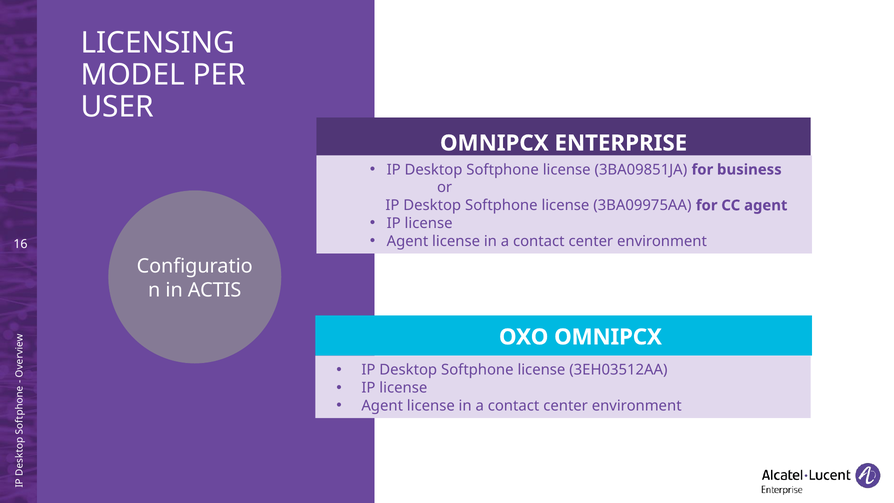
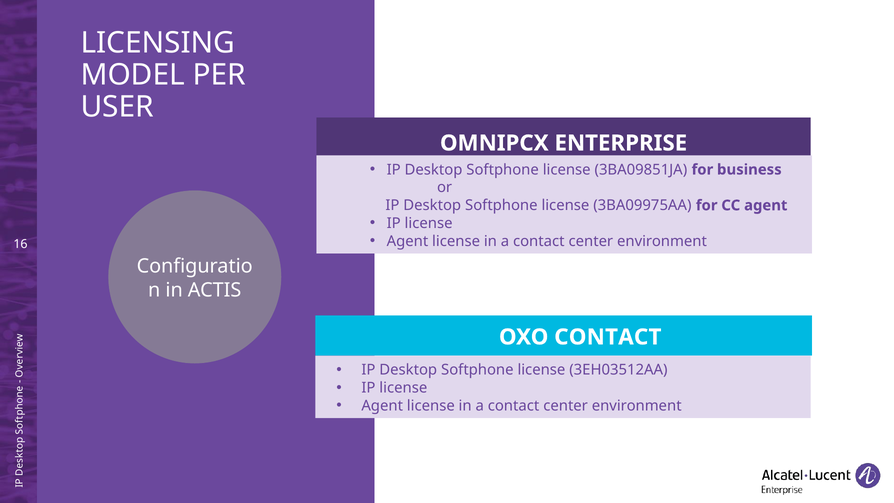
OXO OMNIPCX: OMNIPCX -> CONTACT (608, 337)
